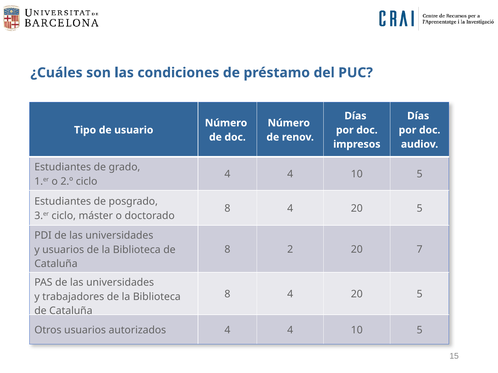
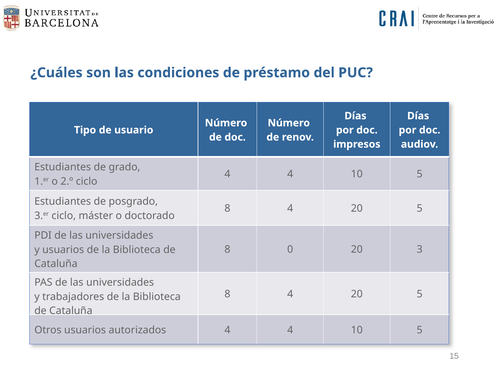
2: 2 -> 0 (290, 250)
7: 7 -> 3 (420, 250)
